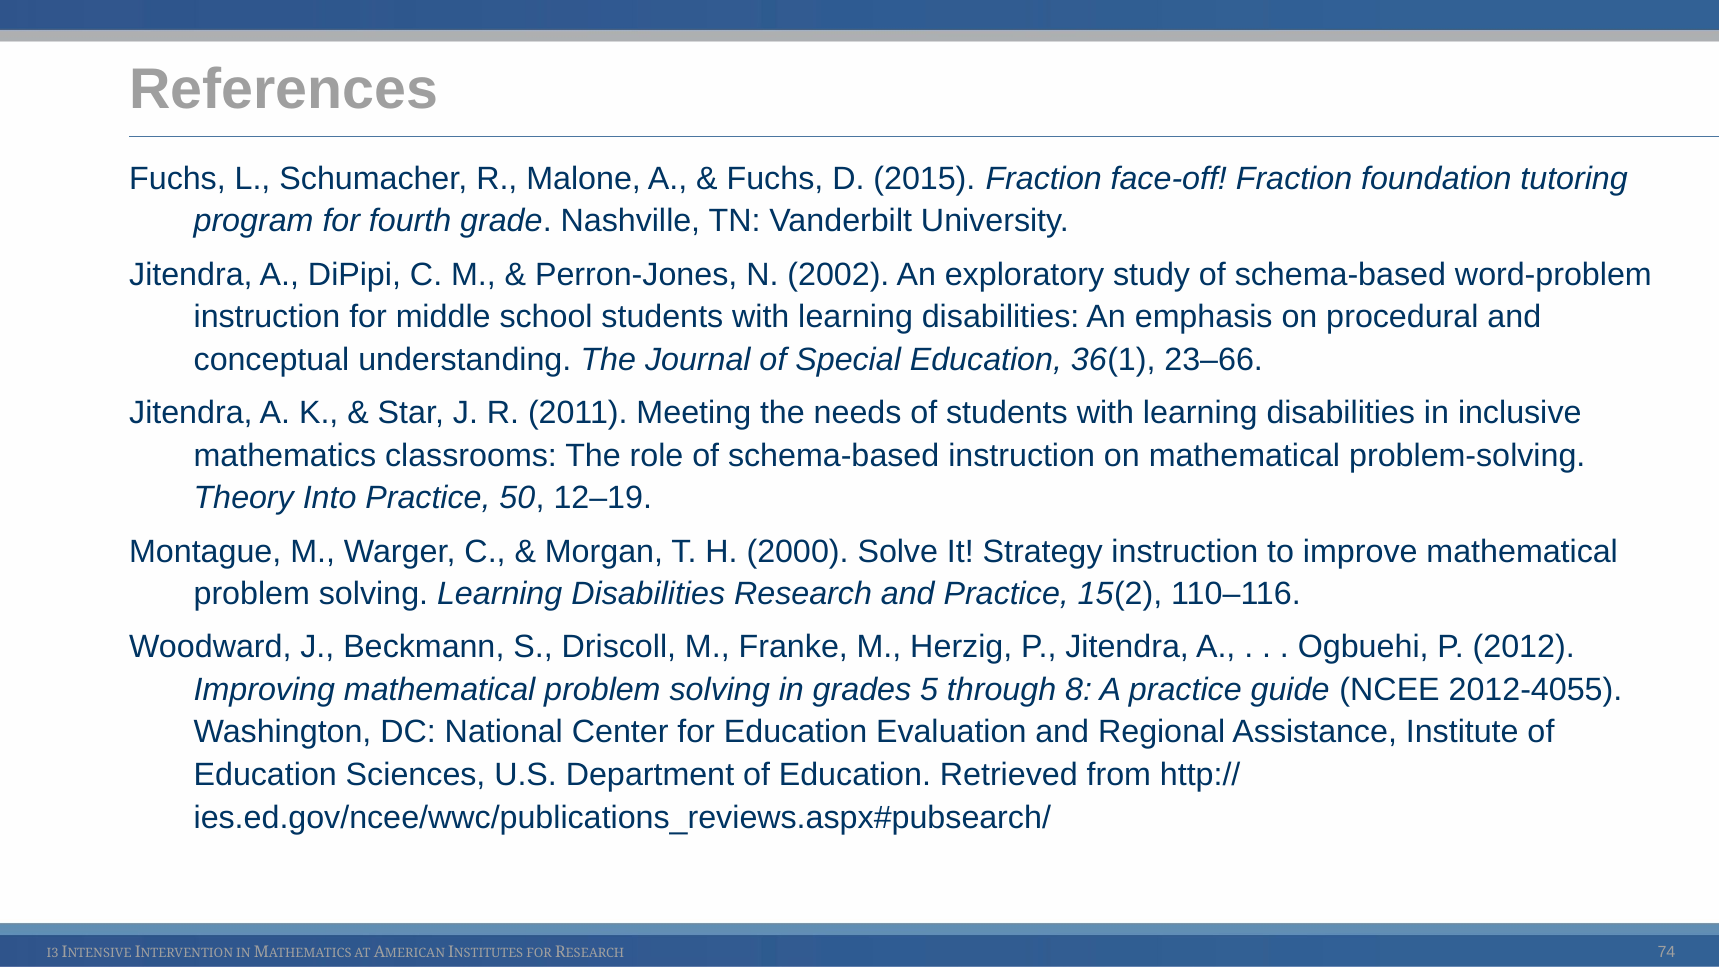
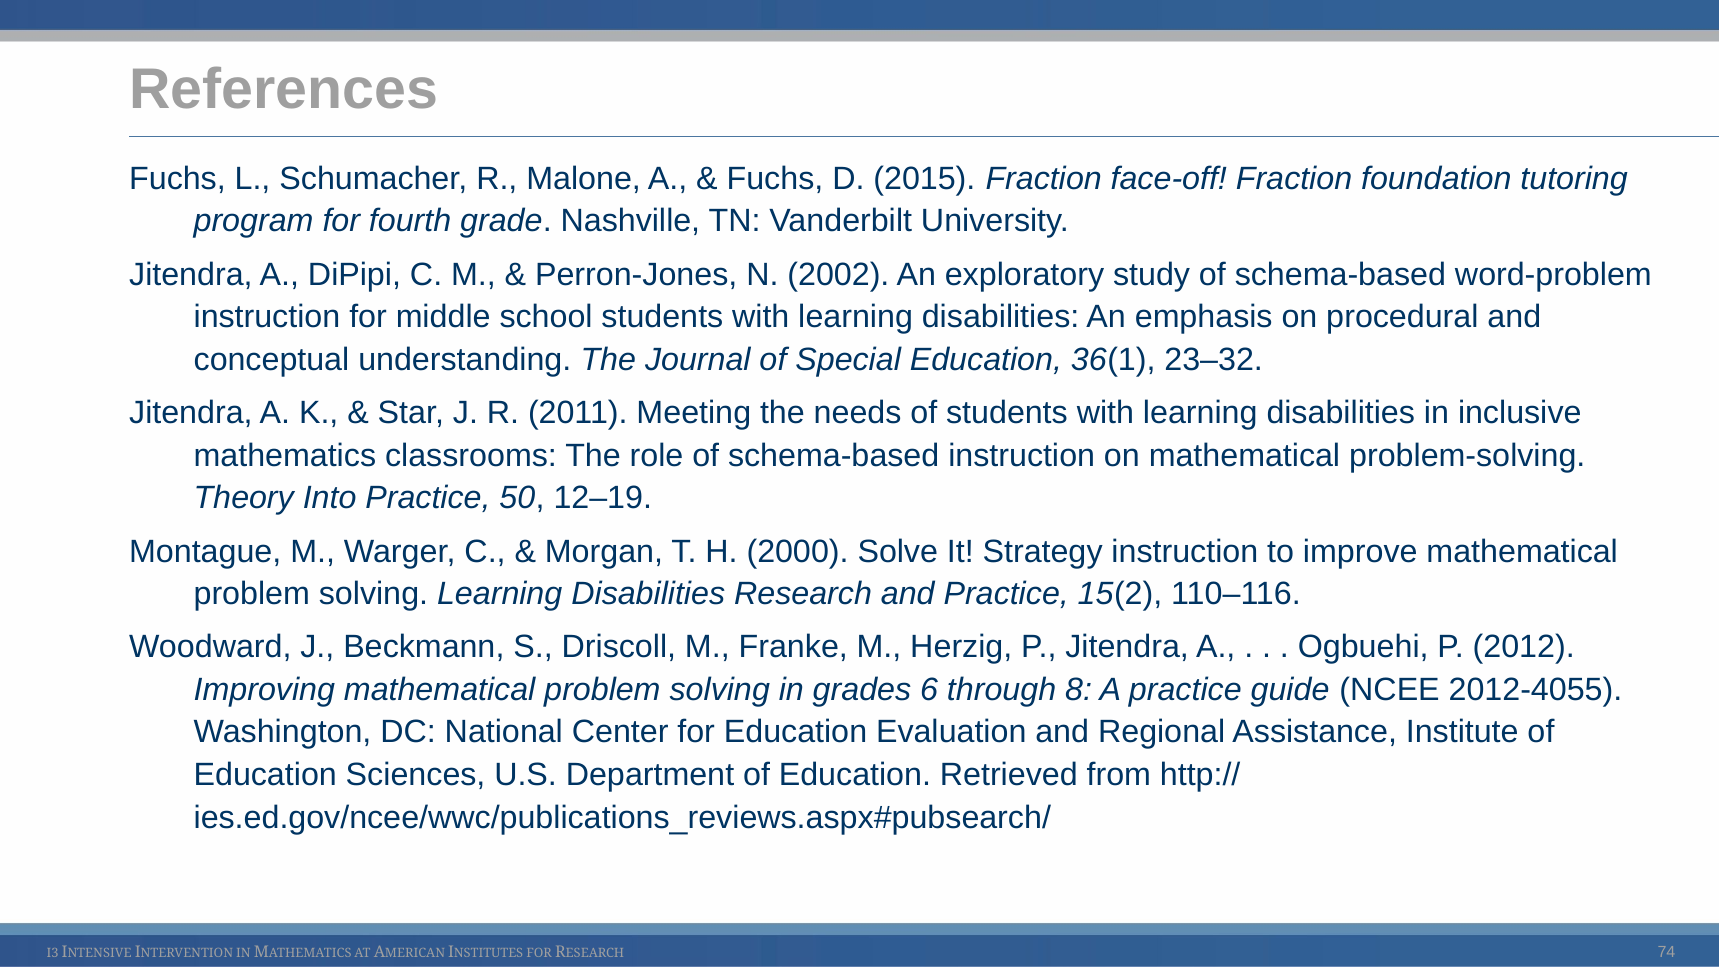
23–66: 23–66 -> 23–32 (1214, 360)
5: 5 -> 6 (929, 690)
